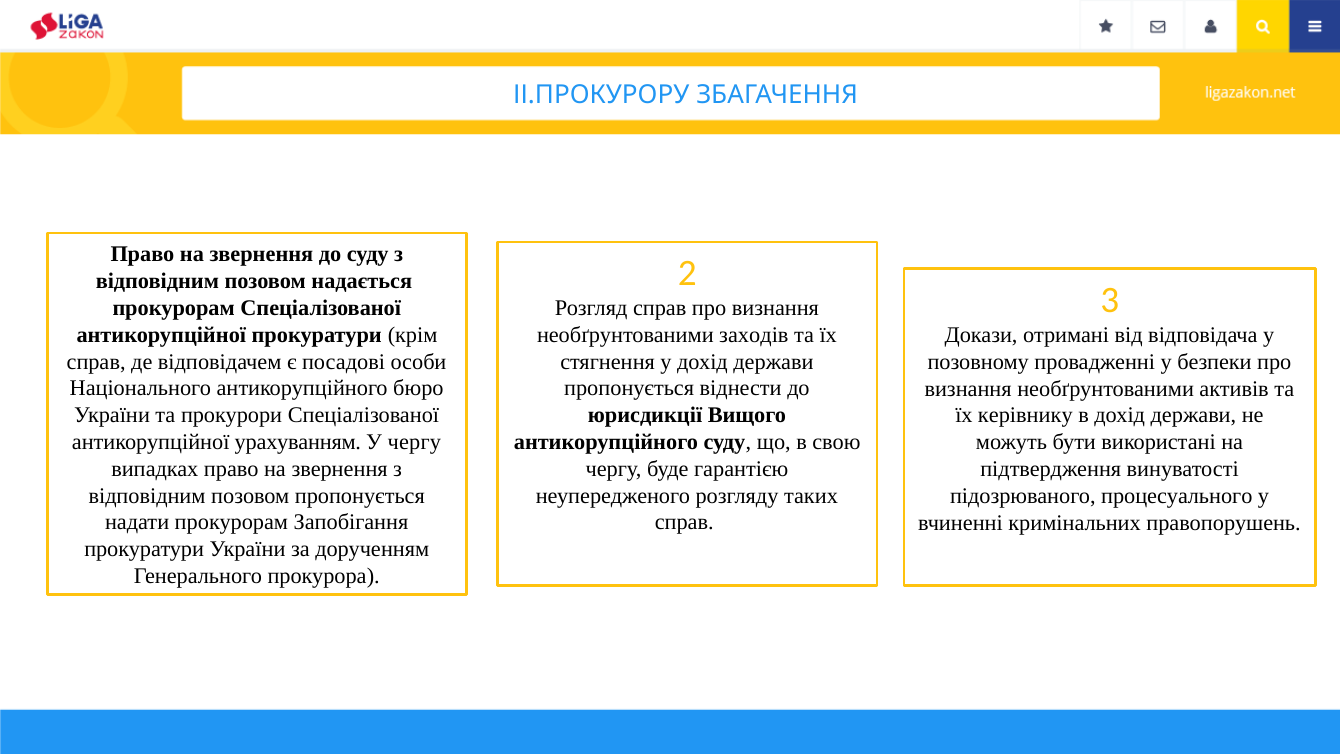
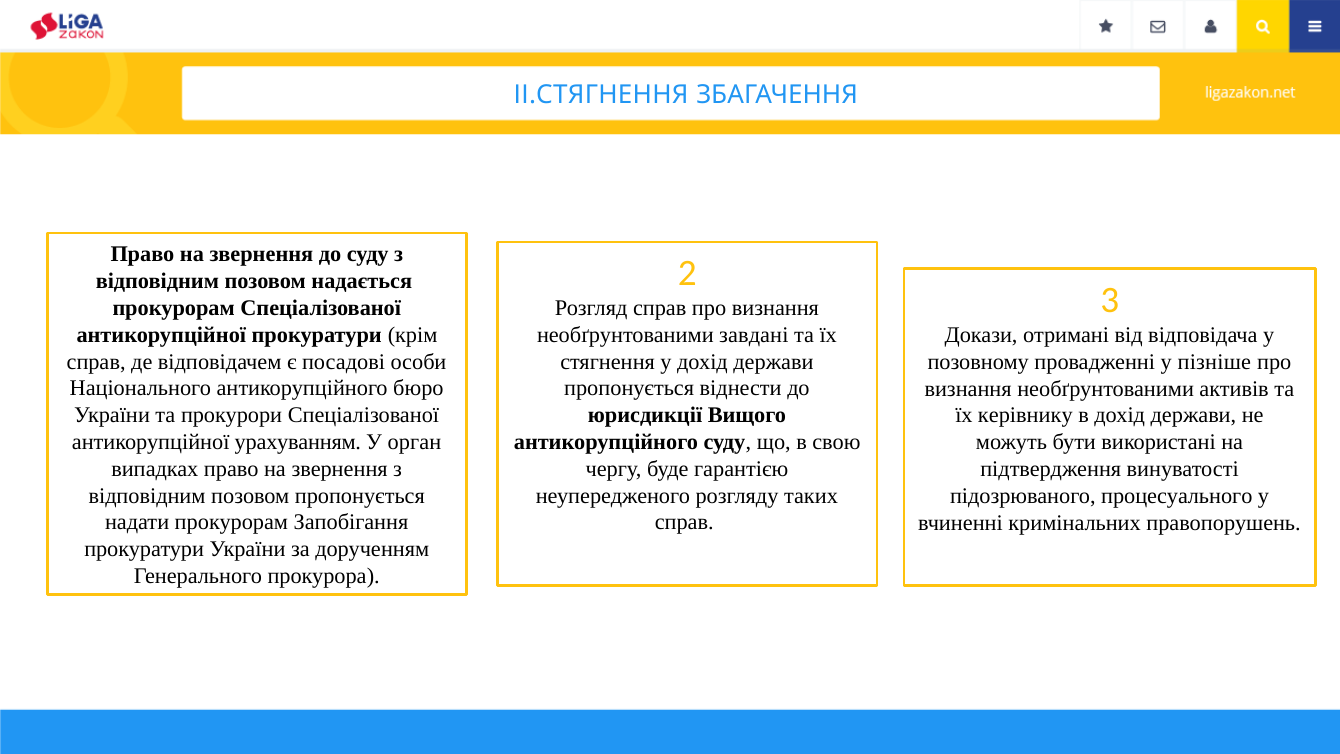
ІІ.ПРОКУРОРУ: ІІ.ПРОКУРОРУ -> ІІ.СТЯГНЕННЯ (601, 95)
заходів: заходів -> завдані (754, 335)
безпеки: безпеки -> пізніше (1214, 362)
У чергу: чергу -> орган (414, 442)
